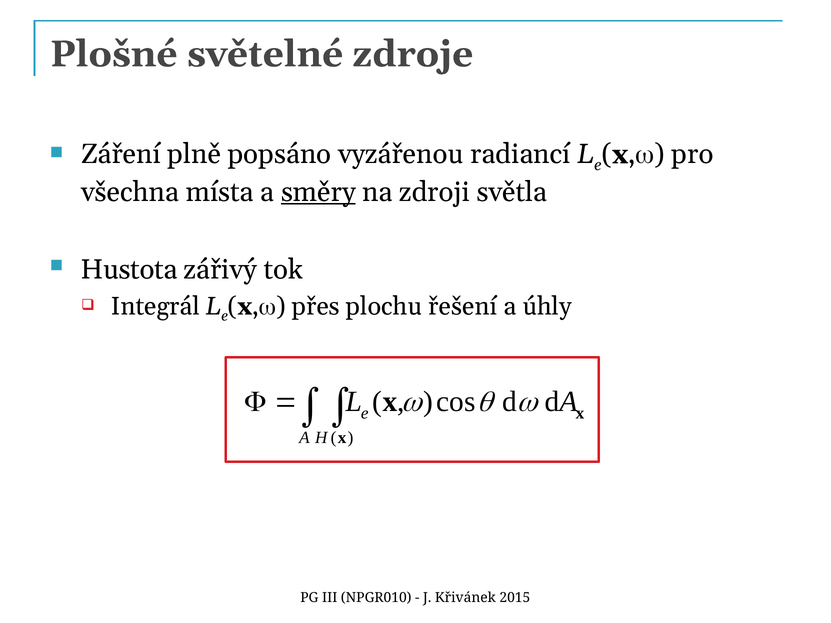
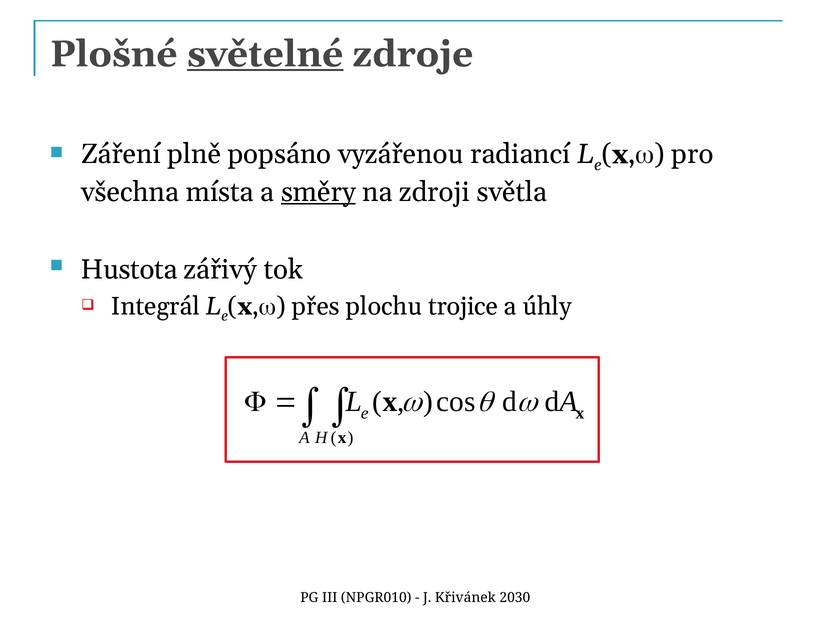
světelné underline: none -> present (265, 54)
řešení: řešení -> trojice (463, 306)
2015: 2015 -> 2030 (515, 598)
